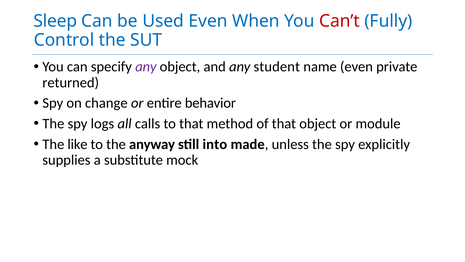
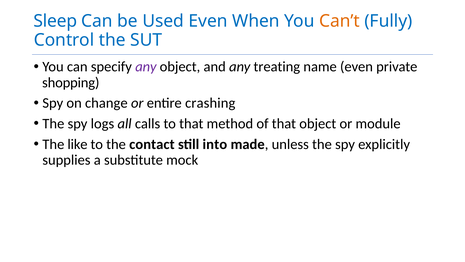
Can’t colour: red -> orange (340, 21)
student: student -> treating (277, 67)
returned: returned -> shopping (71, 82)
behavior: behavior -> crashing (210, 103)
anyway: anyway -> contact (152, 144)
